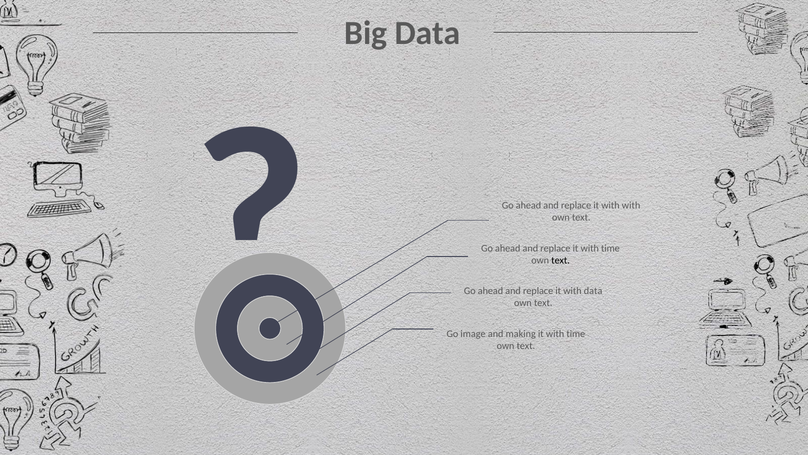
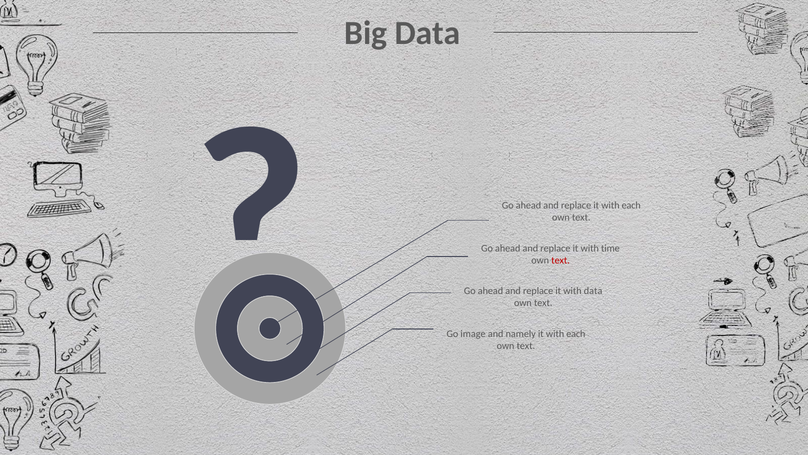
replace it with with: with -> each (631, 205)
text colour: black -> red (561, 260)
making: making -> namely (521, 333)
time: time -> each (576, 333)
